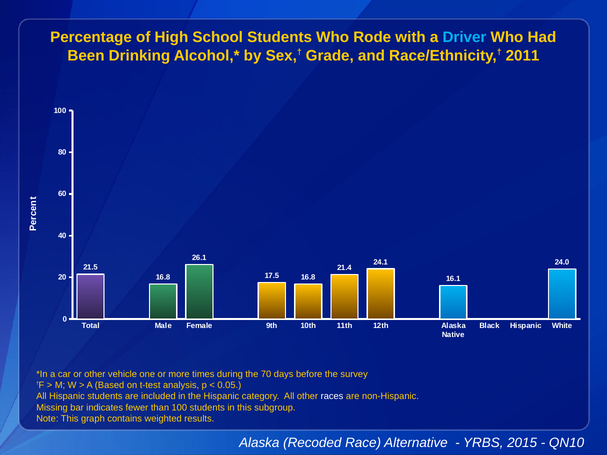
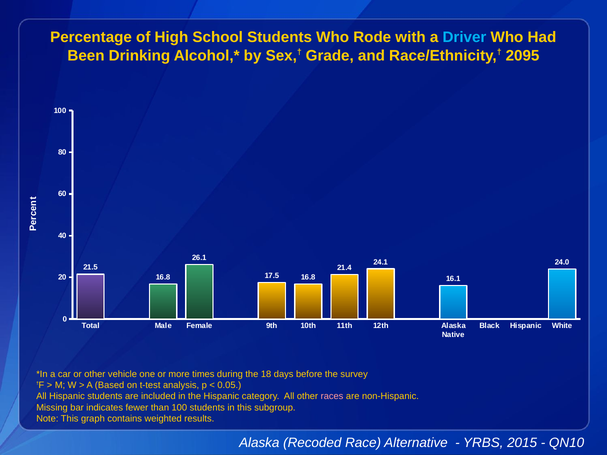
2011: 2011 -> 2095 (523, 56)
70: 70 -> 18 (266, 374)
races colour: white -> pink (332, 397)
